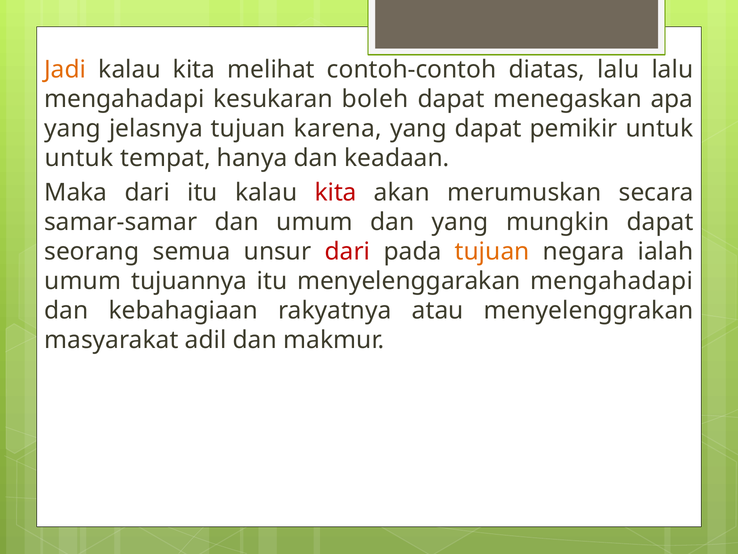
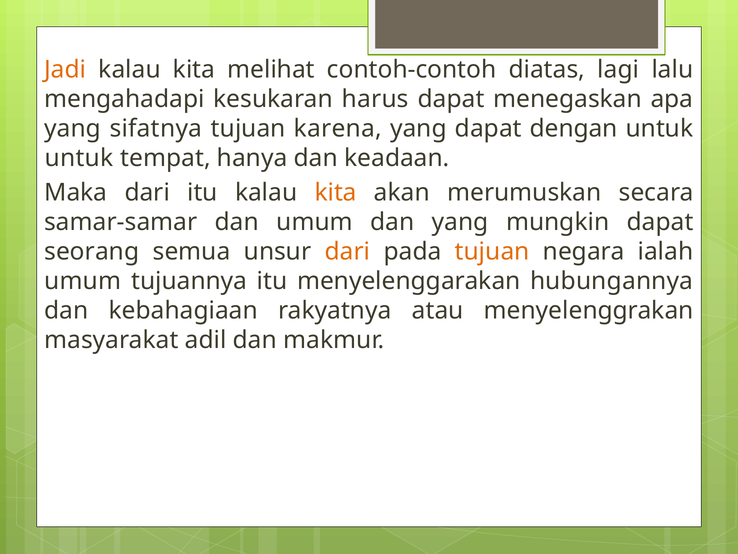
diatas lalu: lalu -> lagi (618, 69)
boleh: boleh -> harus (375, 99)
jelasnya: jelasnya -> sifatnya (156, 128)
pemikir: pemikir -> dengan (574, 128)
kita colour: red -> orange (336, 192)
dari colour: red -> orange (347, 251)
menyelenggarakan mengahadapi: mengahadapi -> hubungannya (612, 281)
